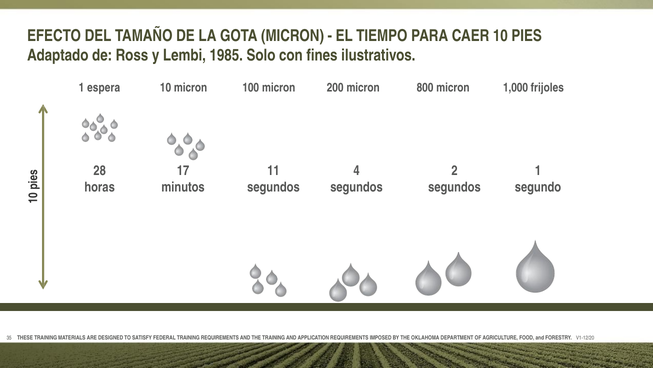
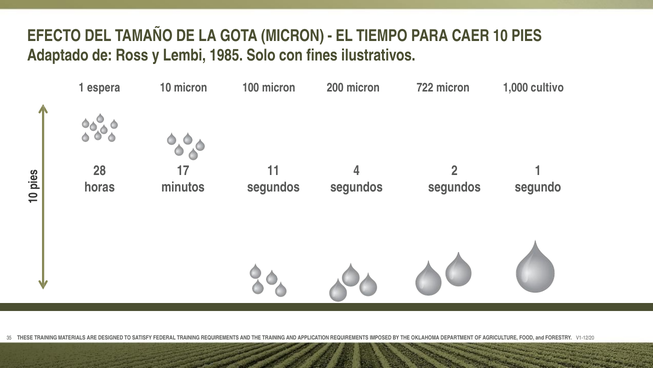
800: 800 -> 722 (425, 88)
frijoles: frijoles -> cultivo (547, 88)
